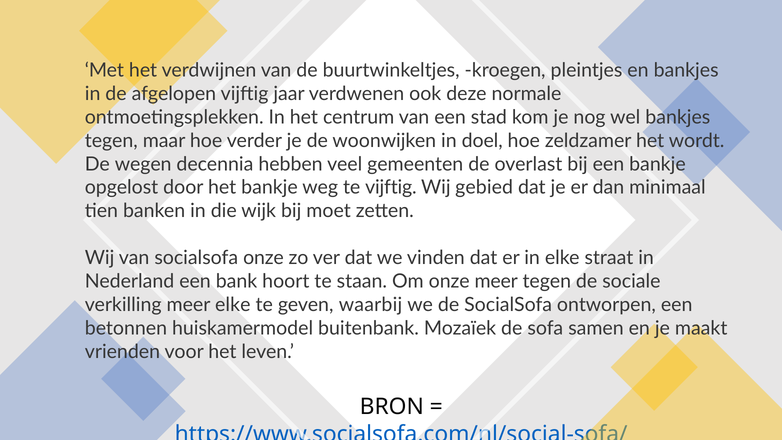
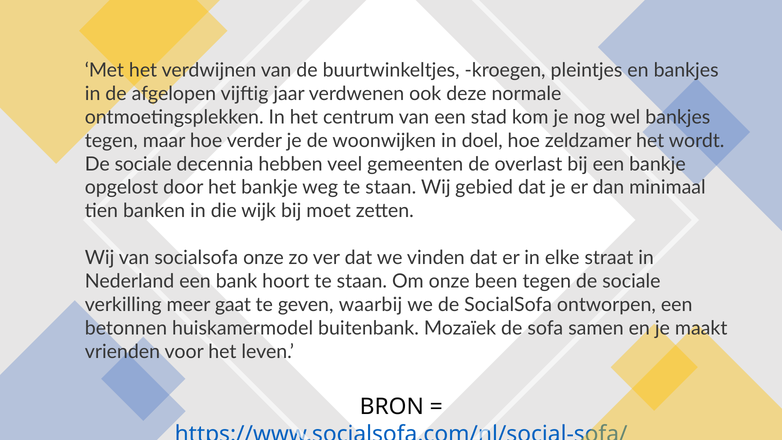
wegen: wegen -> sociale (143, 164)
weg te vijftig: vijftig -> staan (391, 187)
onze meer: meer -> been (496, 281)
meer elke: elke -> gaat (233, 305)
